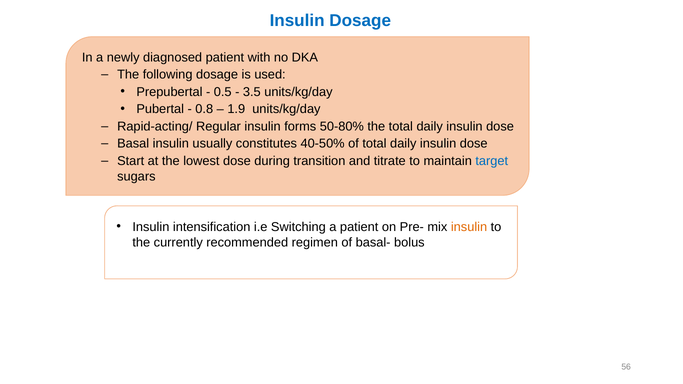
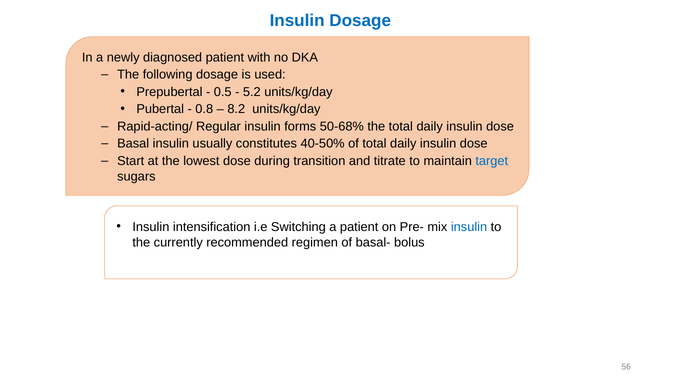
3.5: 3.5 -> 5.2 (252, 92)
1.9: 1.9 -> 8.2 (236, 109)
50-80%: 50-80% -> 50-68% (342, 127)
insulin colour: orange -> blue (469, 227)
